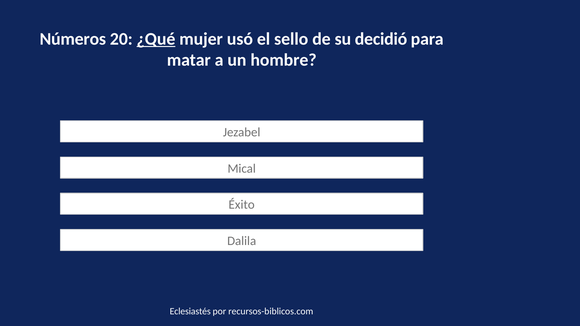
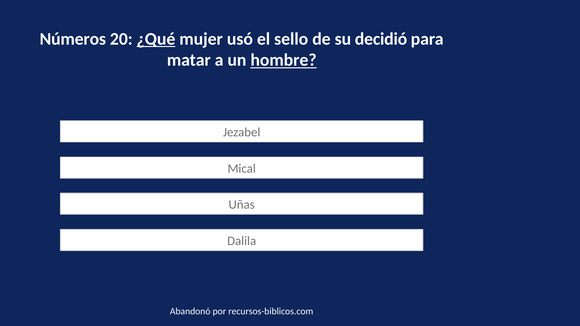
hombre underline: none -> present (283, 60)
Éxito: Éxito -> Uñas (242, 205)
Eclesiastés: Eclesiastés -> Abandonó (190, 311)
